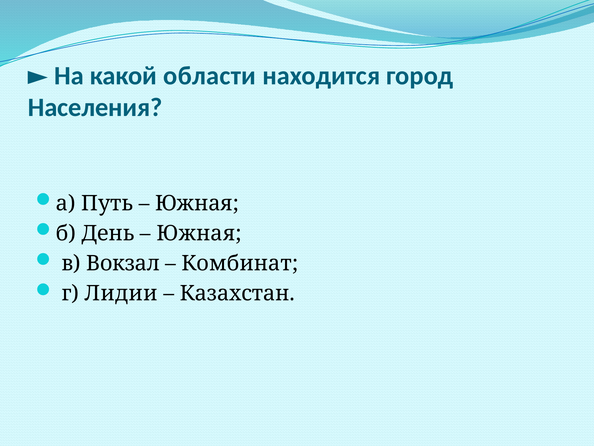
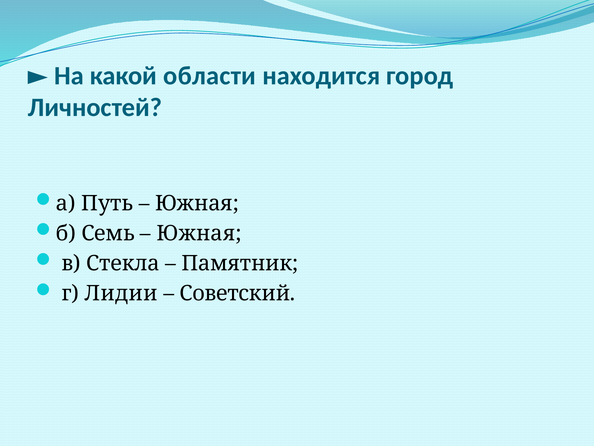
Населения: Населения -> Личностей (95, 107)
День: День -> Семь (108, 233)
Вокзал: Вокзал -> Стекла (123, 263)
Комбинат: Комбинат -> Памятник (240, 263)
Казахстан: Казахстан -> Советский (237, 293)
